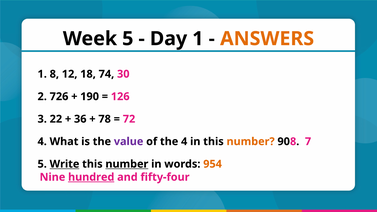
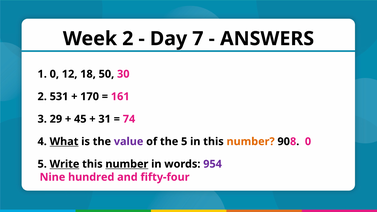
Week 5: 5 -> 2 (128, 39)
Day 1: 1 -> 7 (198, 39)
ANSWERS colour: orange -> black (267, 39)
1 8: 8 -> 0 (54, 74)
74: 74 -> 50 (106, 74)
726: 726 -> 531 (59, 97)
190: 190 -> 170 (90, 97)
126: 126 -> 161 (120, 97)
22: 22 -> 29 (56, 119)
36: 36 -> 45 (80, 119)
78: 78 -> 31 (105, 119)
72: 72 -> 74 (129, 119)
What underline: none -> present (64, 142)
the 4: 4 -> 5 (184, 142)
908 7: 7 -> 0 (308, 142)
954 colour: orange -> purple (213, 164)
hundred underline: present -> none (91, 177)
